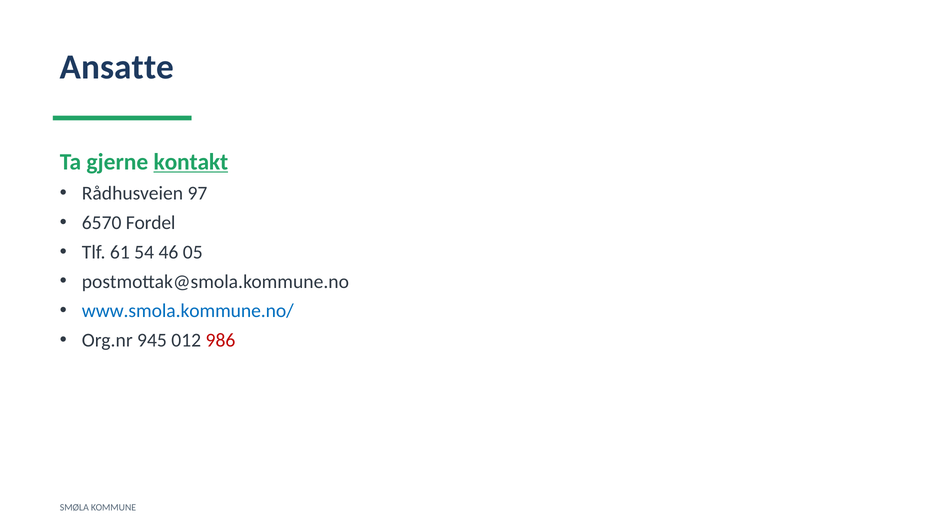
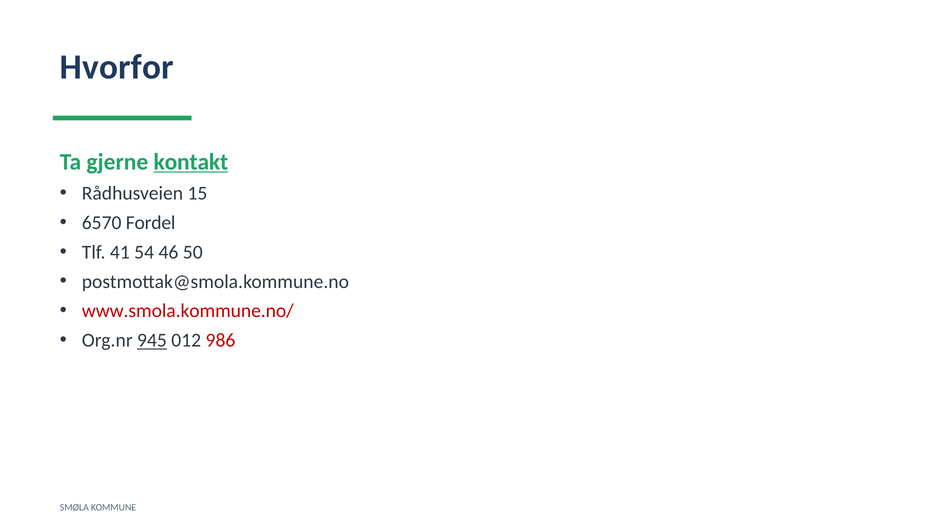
Ansatte: Ansatte -> Hvorfor (117, 67)
97: 97 -> 15 (197, 193)
61: 61 -> 41 (120, 252)
05: 05 -> 50 (193, 252)
www.smola.kommune.no/ colour: blue -> red (188, 311)
945 underline: none -> present (152, 340)
